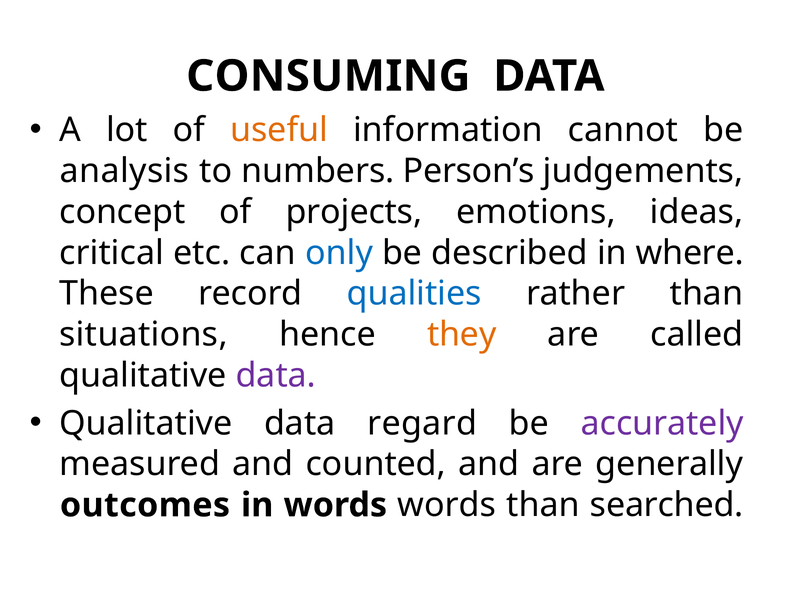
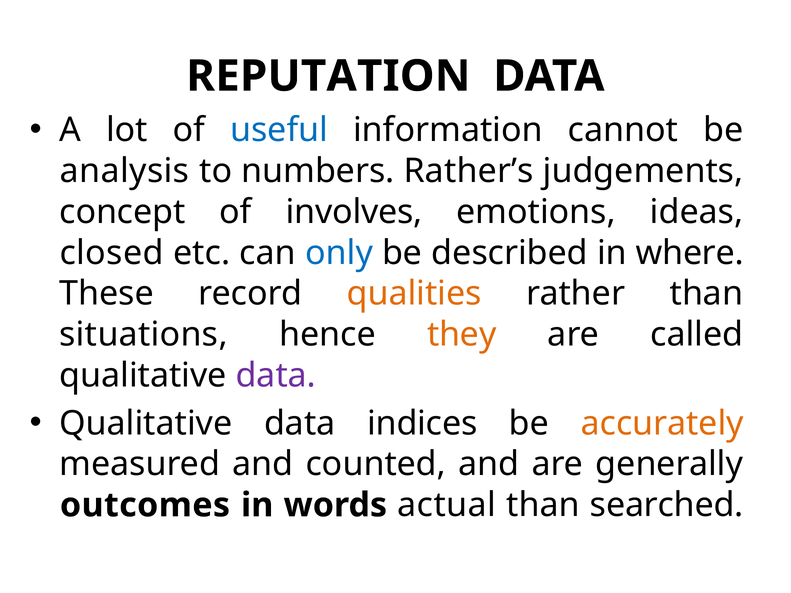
CONSUMING: CONSUMING -> REPUTATION (328, 76)
useful colour: orange -> blue (279, 130)
Person’s: Person’s -> Rather’s (469, 171)
projects: projects -> involves (354, 212)
critical: critical -> closed (112, 253)
qualities colour: blue -> orange (414, 294)
regard: regard -> indices (422, 424)
accurately colour: purple -> orange (662, 424)
words words: words -> actual (447, 505)
